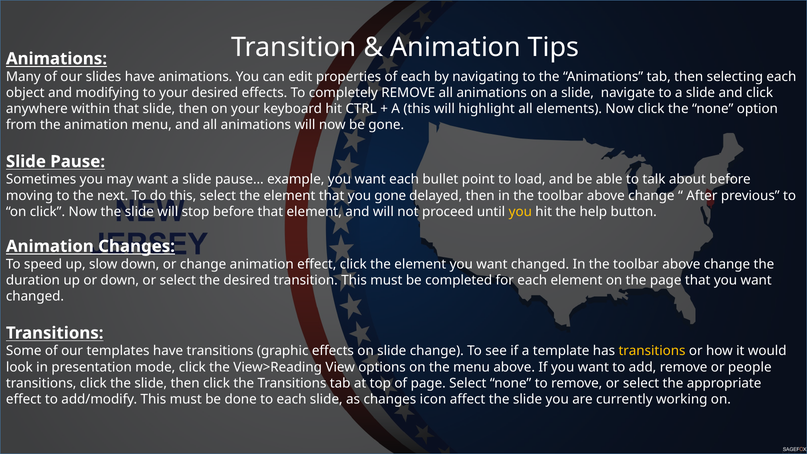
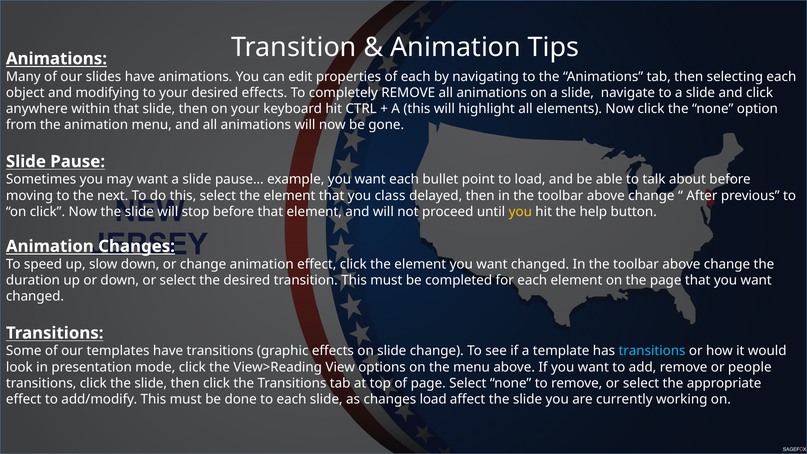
you gone: gone -> class (390, 196)
transitions colour: yellow -> light blue (652, 351)
changes icon: icon -> load (433, 399)
